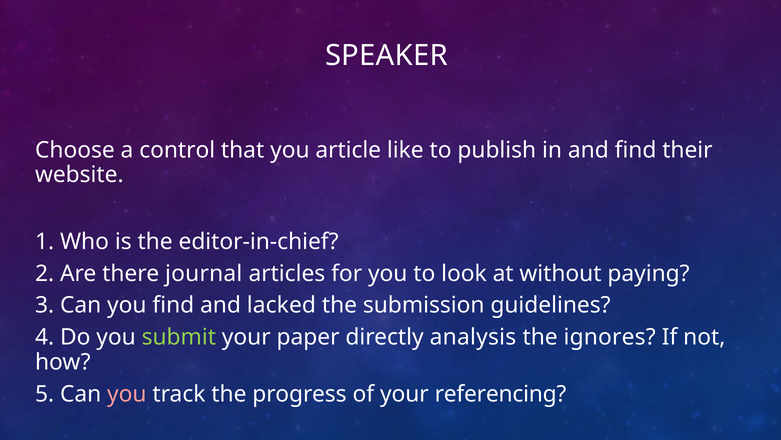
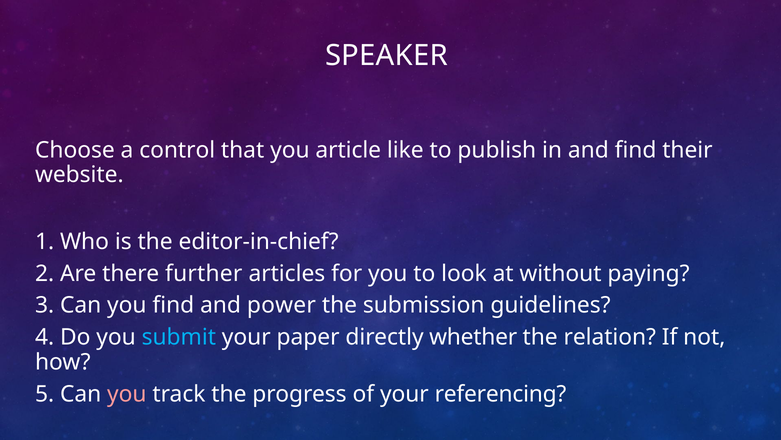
journal: journal -> further (204, 273)
lacked: lacked -> power (281, 305)
submit colour: light green -> light blue (179, 337)
analysis: analysis -> whether (473, 337)
ignores: ignores -> relation (610, 337)
